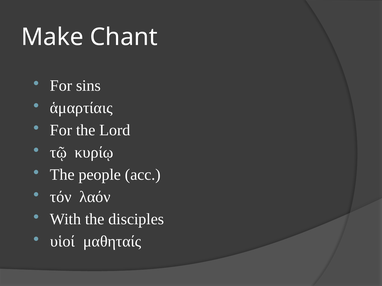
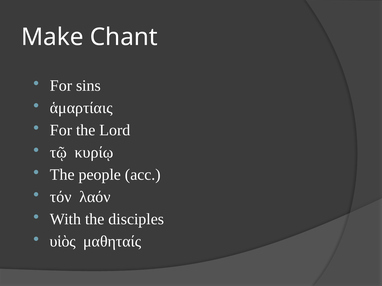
υἱοί: υἱοί -> υἱὸς (63, 242)
